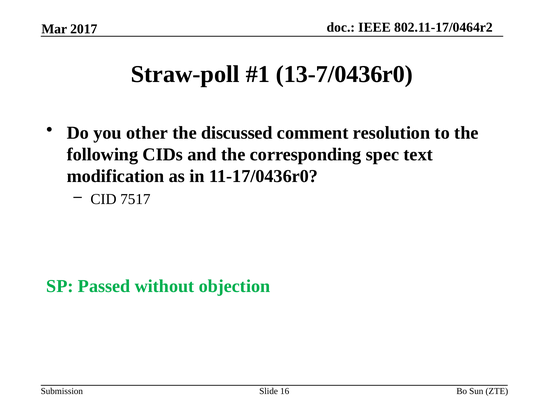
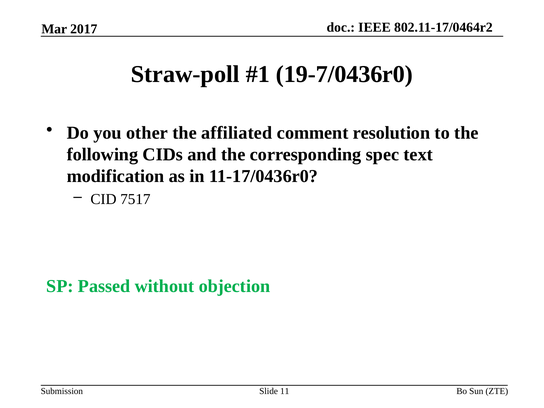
13-7/0436r0: 13-7/0436r0 -> 19-7/0436r0 (344, 74)
discussed: discussed -> affiliated (237, 133)
16: 16 -> 11 (285, 391)
